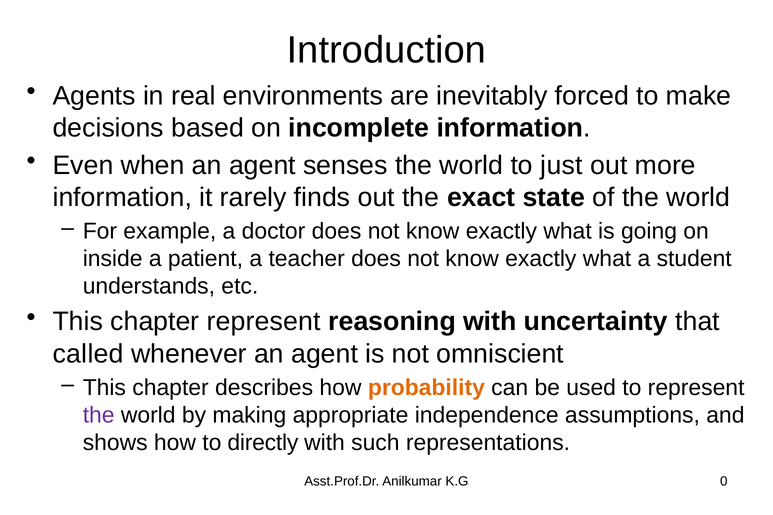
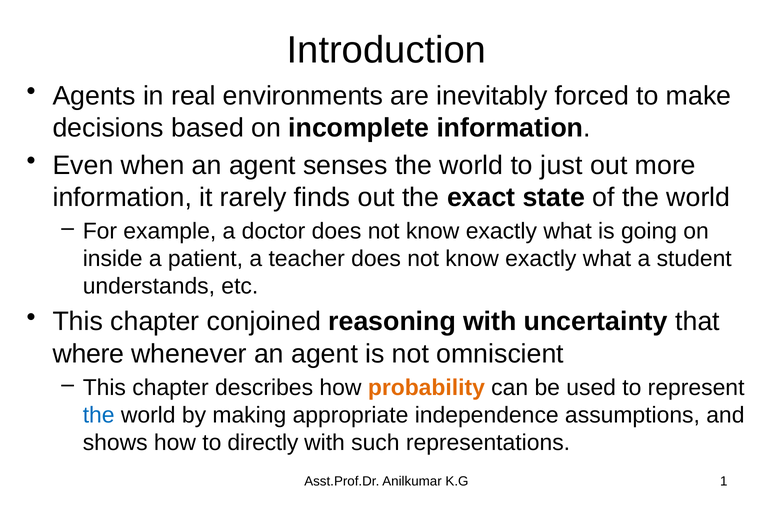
chapter represent: represent -> conjoined (264, 322)
called: called -> where (88, 354)
the colour: purple -> blue (99, 416)
0: 0 -> 1 (724, 482)
